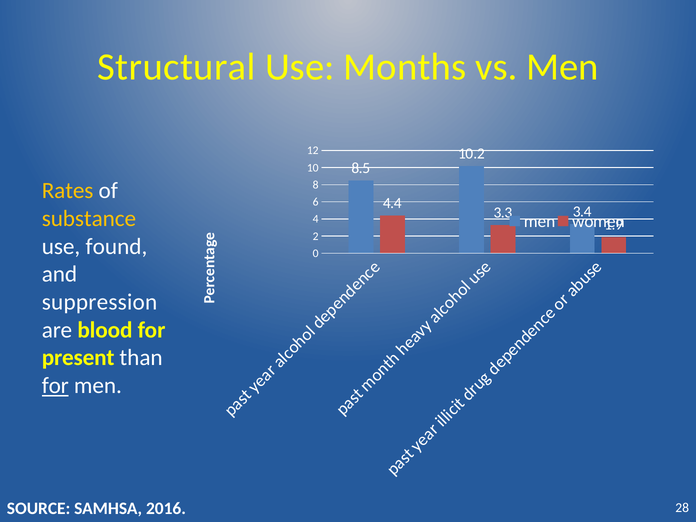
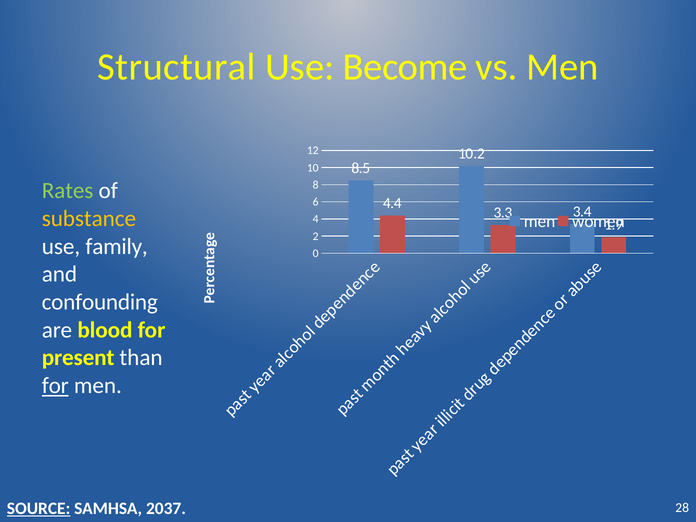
Months: Months -> Become (405, 67)
Rates colour: yellow -> light green (68, 191)
found: found -> family (117, 246)
suppression: suppression -> confounding (100, 302)
SOURCE underline: none -> present (39, 508)
2016: 2016 -> 2037 (166, 508)
